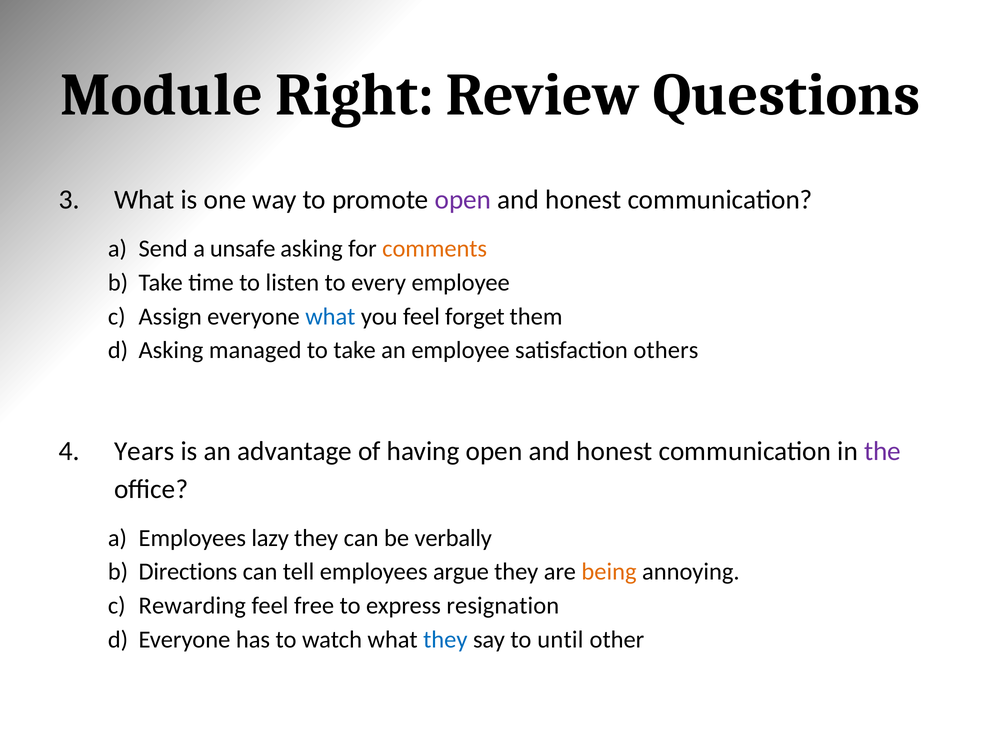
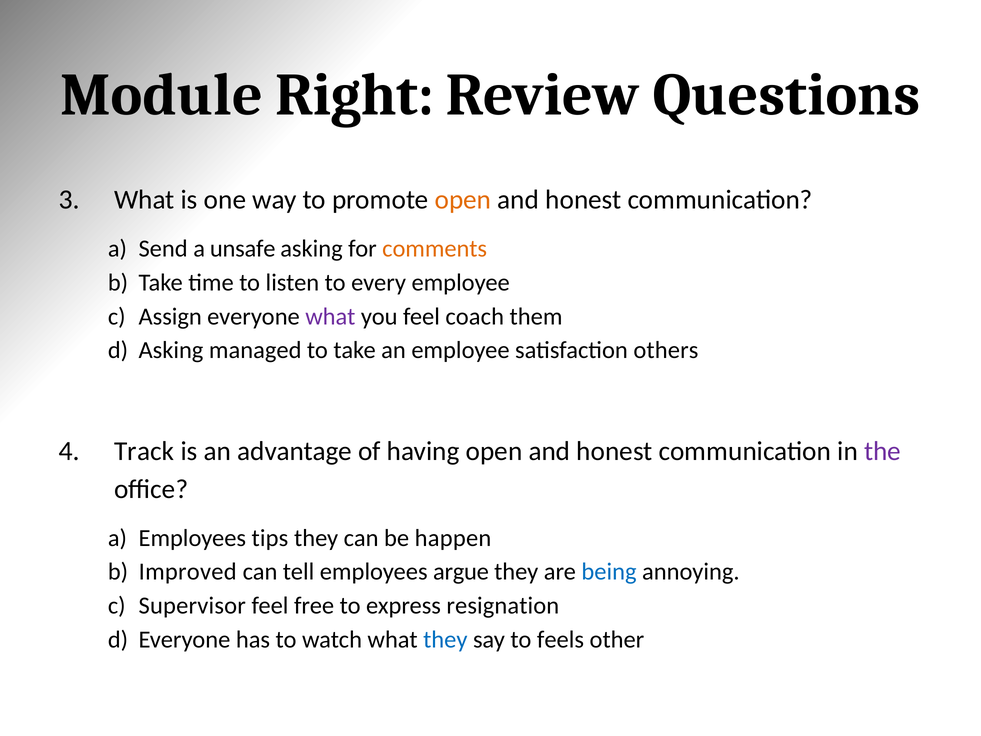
open colour: purple -> orange (463, 200)
what colour: blue -> purple (330, 316)
forget: forget -> coach (475, 316)
Years: Years -> Track (144, 451)
lazy: lazy -> tips (270, 538)
verbally: verbally -> happen (453, 538)
Directions: Directions -> Improved (188, 572)
being colour: orange -> blue (609, 572)
Rewarding: Rewarding -> Supervisor (192, 605)
until: until -> feels (560, 639)
